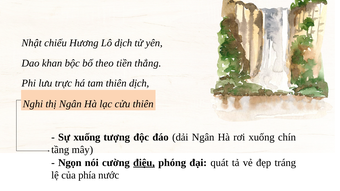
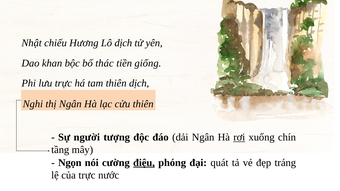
theo: theo -> thác (105, 63)
thẳng: thẳng -> giống (148, 63)
Sự xuống: xuống -> người (87, 137)
rơi underline: none -> present (239, 137)
của phía: phía -> trực (87, 175)
